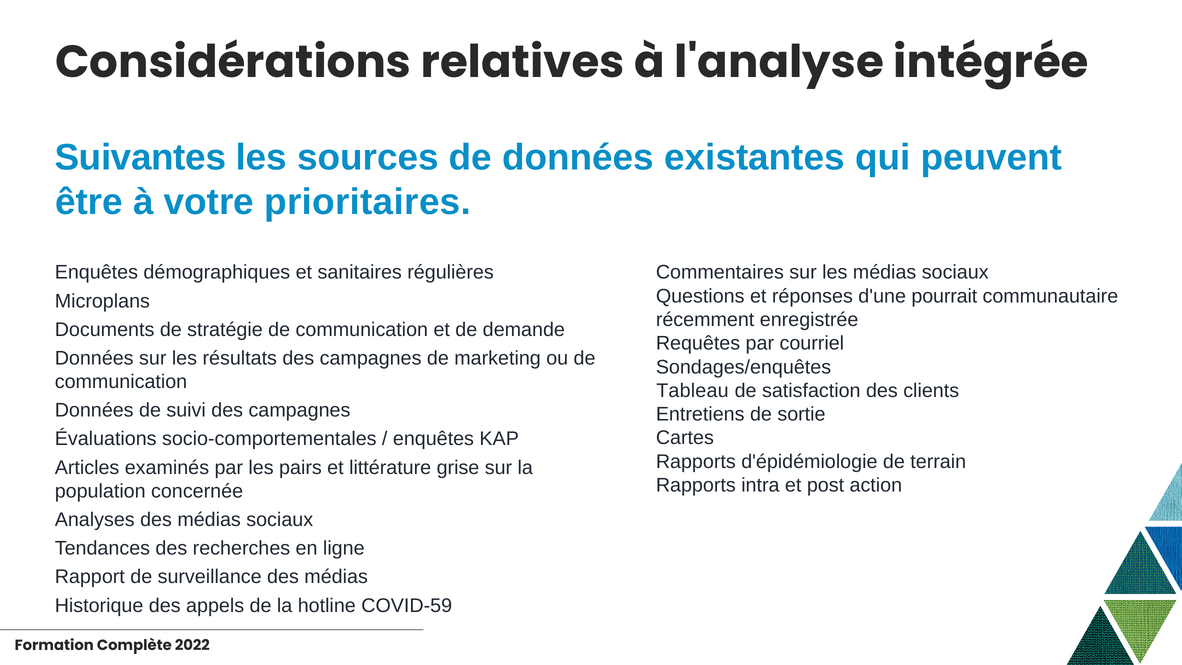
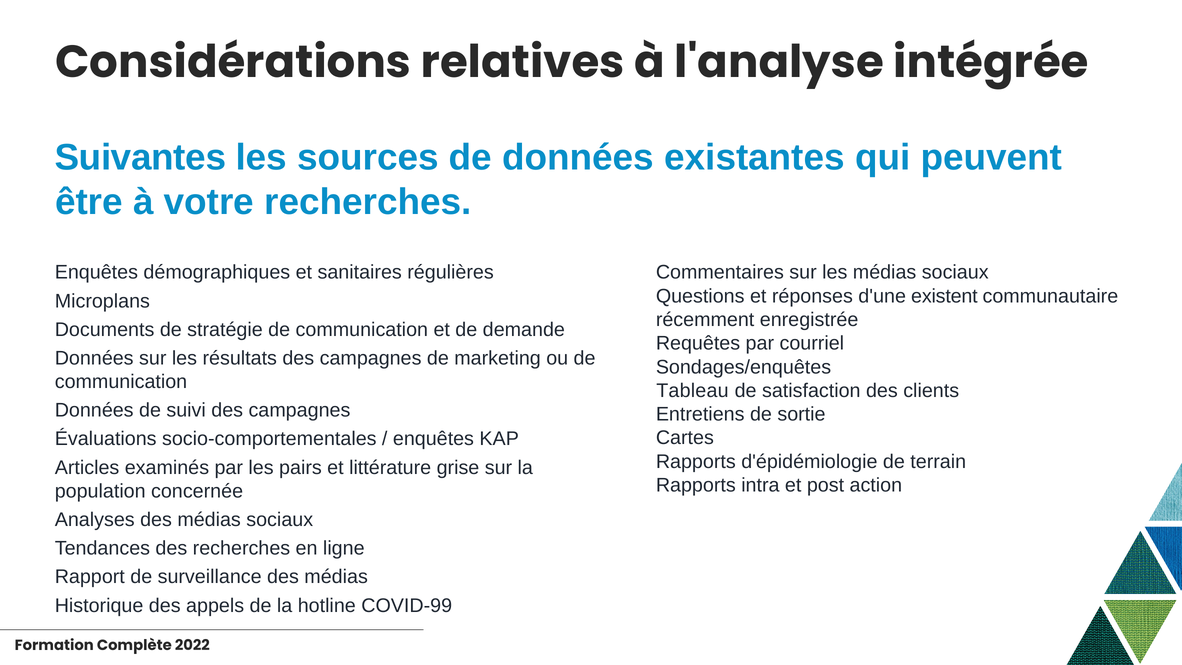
votre prioritaires: prioritaires -> recherches (368, 202)
pourrait: pourrait -> existent (944, 296)
COVID-59: COVID-59 -> COVID-99 (407, 605)
